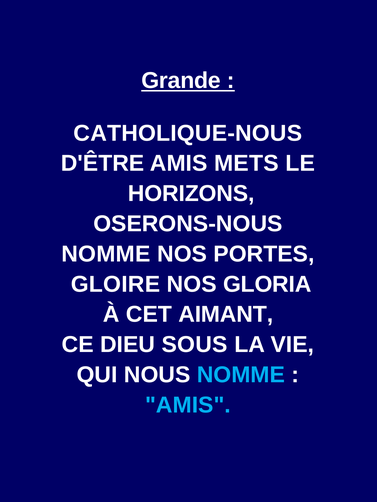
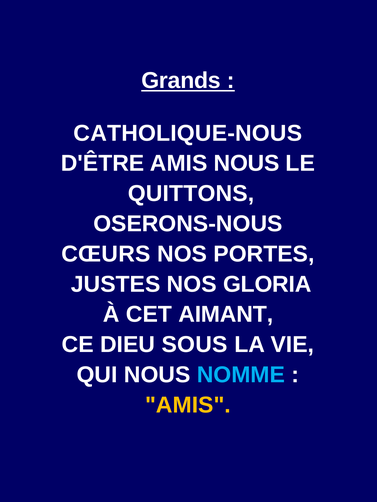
Grande: Grande -> Grands (181, 81)
AMIS METS: METS -> NOUS (247, 164)
HORIZONS: HORIZONS -> QUITTONS (191, 194)
NOMME: NOMME -> CŒURS (106, 254)
GLOIRE: GLOIRE -> JUSTES (116, 285)
AMIS colour: light blue -> yellow (188, 405)
